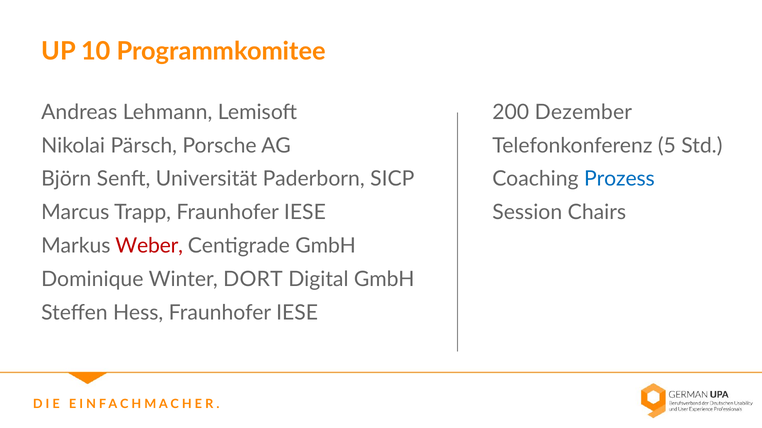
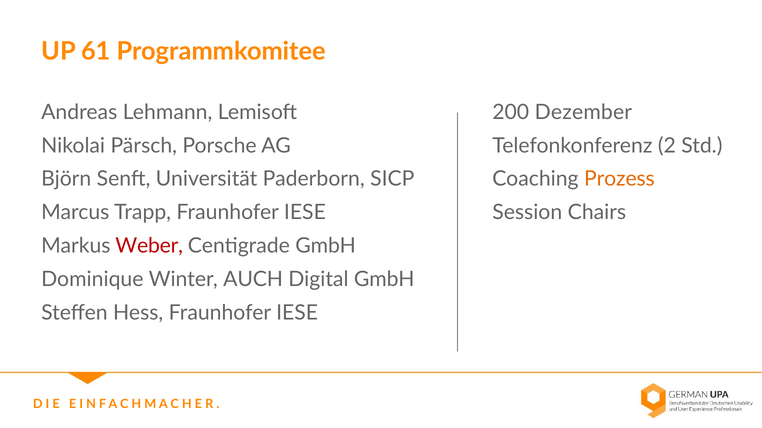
10: 10 -> 61 (96, 52)
5: 5 -> 2 (667, 146)
Prozess colour: blue -> orange (619, 179)
DORT: DORT -> AUCH (253, 280)
